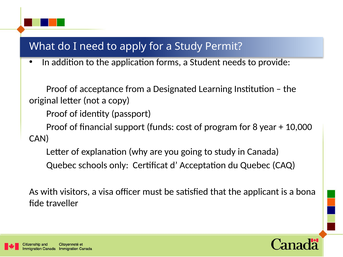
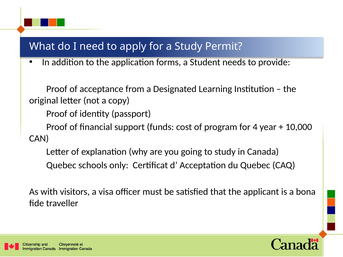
8: 8 -> 4 (255, 127)
